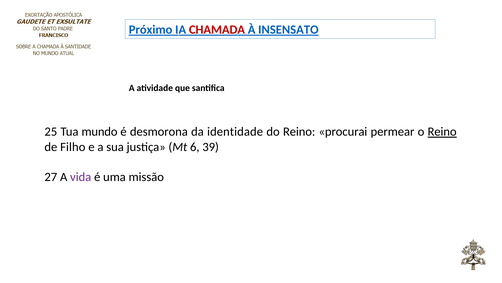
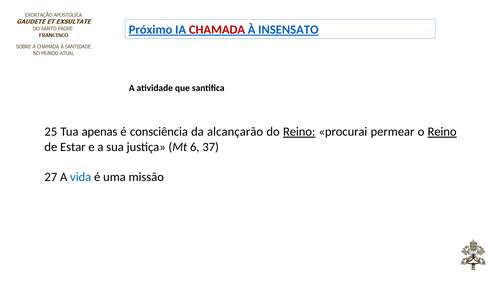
mundo: mundo -> apenas (100, 131)
desmorona: desmorona -> consciência (159, 131)
identidade: identidade -> alcançarão (235, 131)
Reino underline: none -> present (299, 131)
Filho: Filho -> Estar (73, 147)
39: 39 -> 37 (211, 147)
vida colour: purple -> blue (81, 177)
